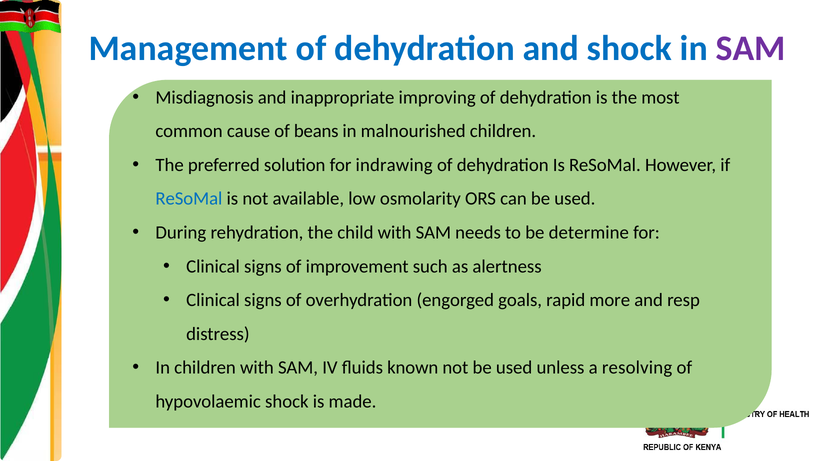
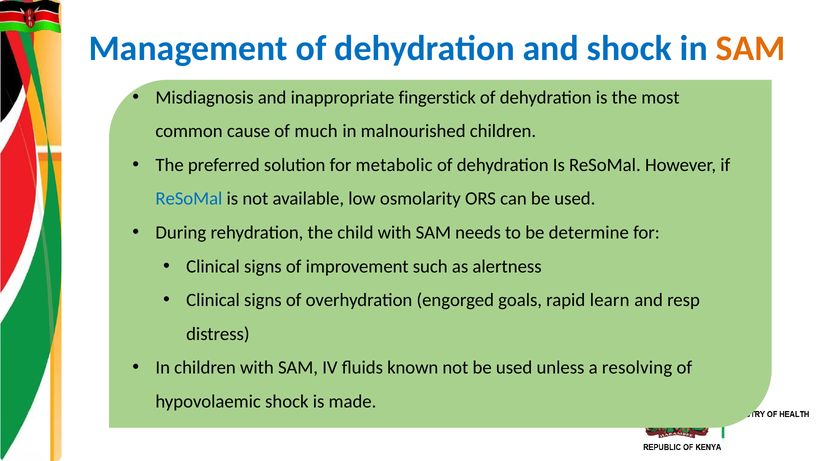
SAM colour: purple -> orange (751, 48)
improving: improving -> fingerstick (437, 97)
beans: beans -> much (316, 131)
indrawing: indrawing -> metabolic (394, 165)
more: more -> learn (610, 300)
